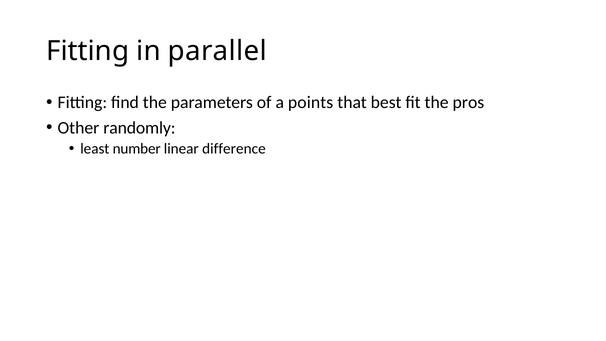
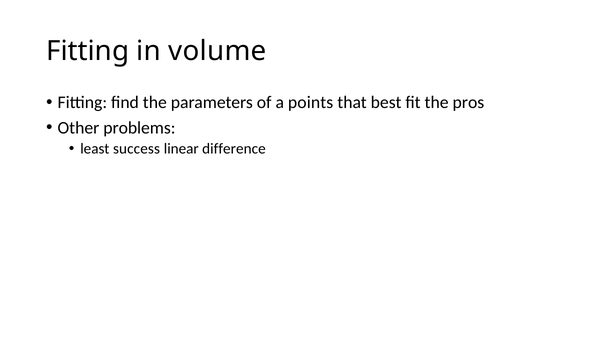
parallel: parallel -> volume (217, 51)
randomly: randomly -> problems (139, 128)
number: number -> success (137, 149)
